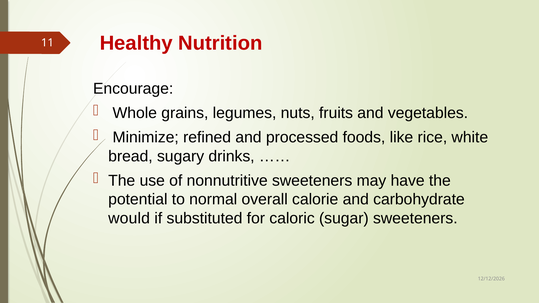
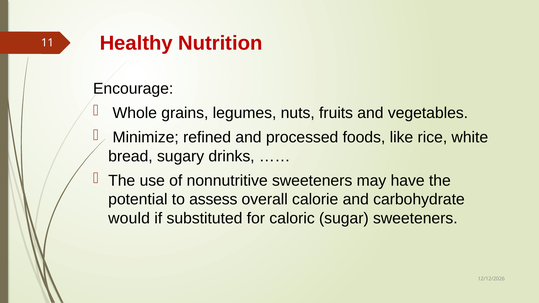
normal: normal -> assess (213, 200)
